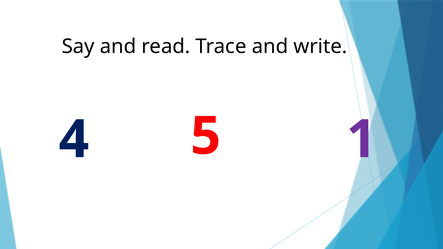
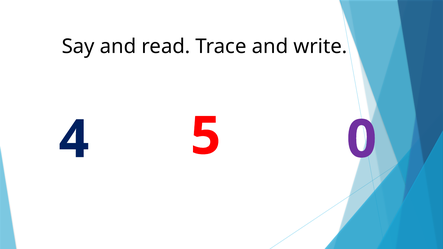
1: 1 -> 0 (362, 140)
